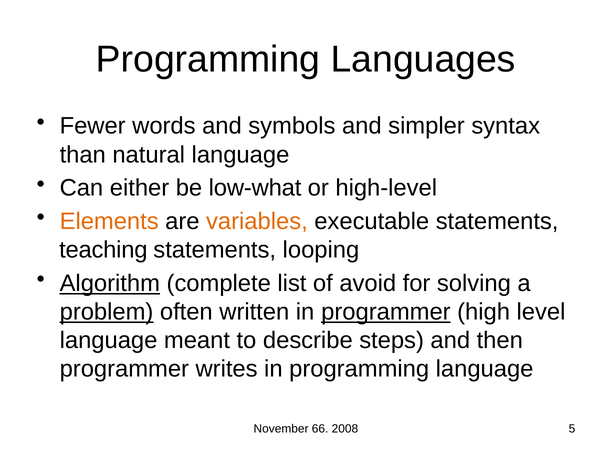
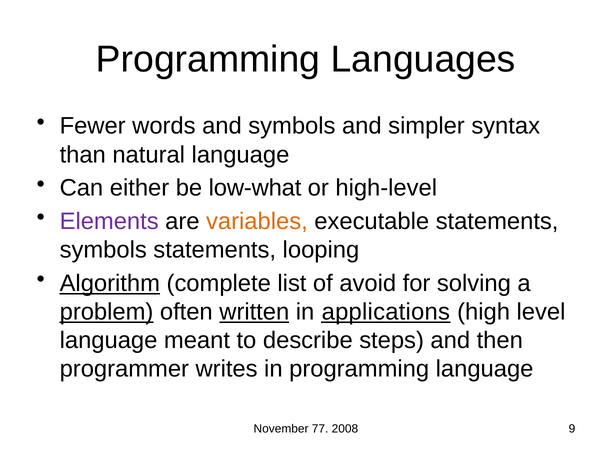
Elements colour: orange -> purple (109, 221)
teaching: teaching -> symbols (103, 250)
written underline: none -> present (254, 312)
in programmer: programmer -> applications (386, 312)
66: 66 -> 77 (320, 429)
5: 5 -> 9 (572, 429)
